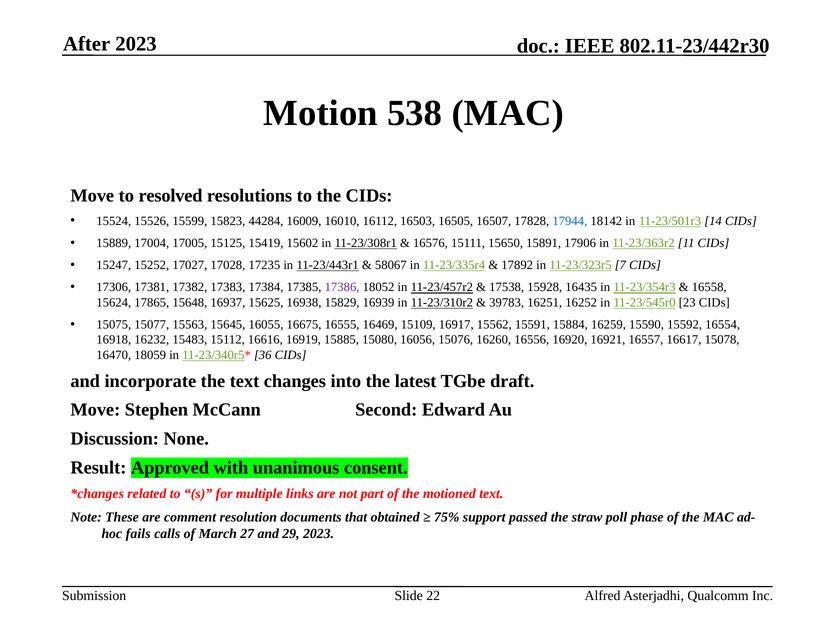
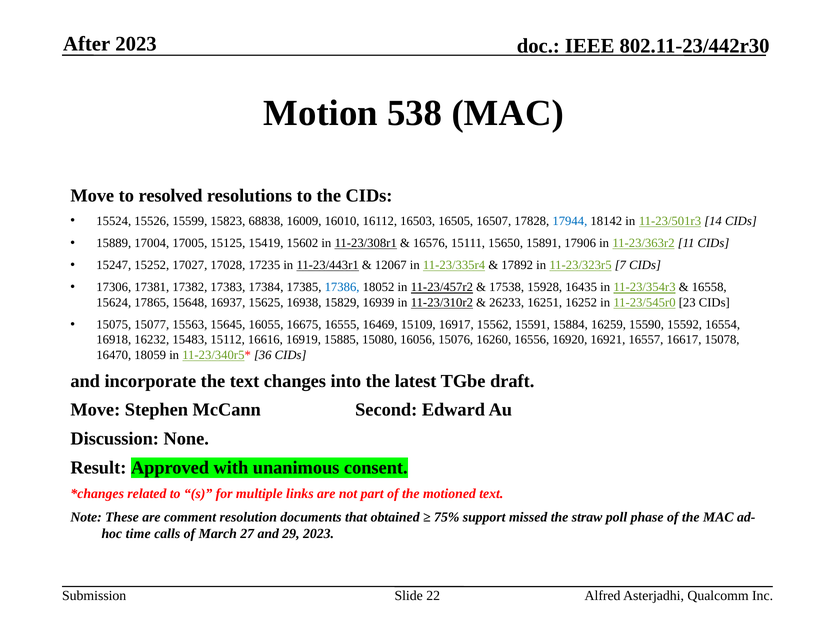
44284: 44284 -> 68838 (266, 221)
58067: 58067 -> 12067 (391, 265)
17386 colour: purple -> blue (342, 287)
39783: 39783 -> 26233 (507, 303)
passed: passed -> missed (528, 517)
fails: fails -> time (138, 534)
